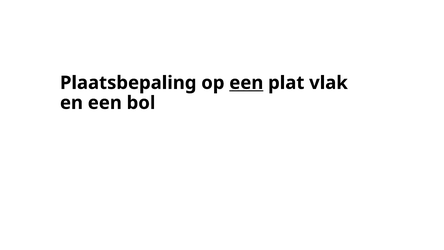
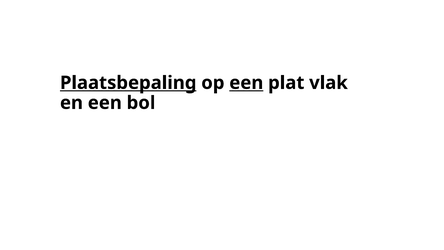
Plaatsbepaling underline: none -> present (128, 83)
